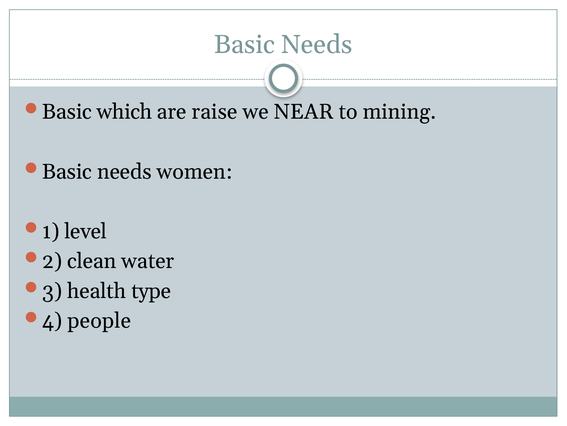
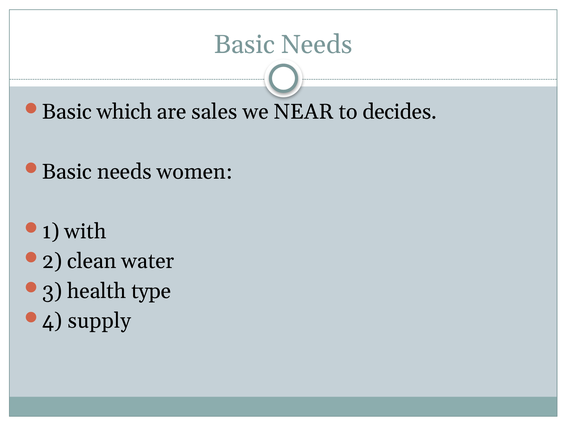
raise: raise -> sales (214, 112)
mining: mining -> decides (400, 112)
level: level -> with (85, 231)
people: people -> supply (99, 320)
